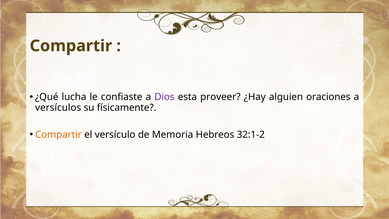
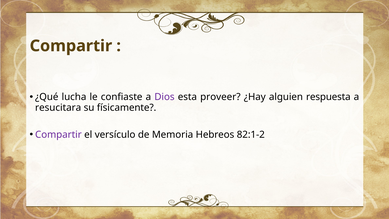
oraciones: oraciones -> respuesta (328, 97)
versículos: versículos -> resucitara (58, 107)
Compartir colour: orange -> purple (58, 135)
32:1-2: 32:1-2 -> 82:1-2 (251, 135)
